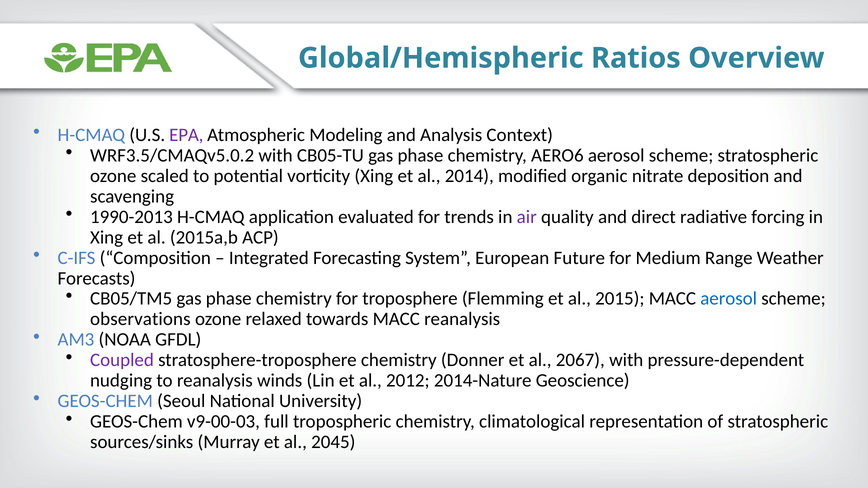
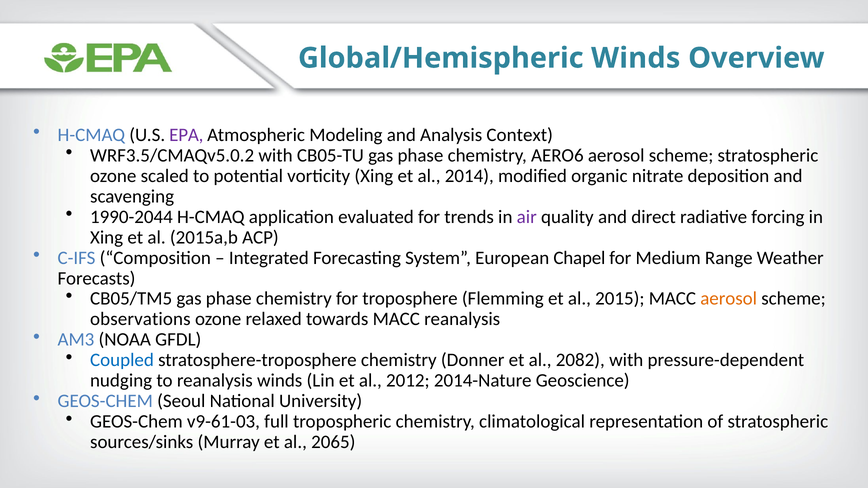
Global/Hemispheric Ratios: Ratios -> Winds (636, 58)
1990-2013: 1990-2013 -> 1990-2044 (131, 217)
Future: Future -> Chapel (579, 258)
aerosol colour: blue -> orange (729, 299)
Coupled colour: purple -> blue (122, 360)
2067: 2067 -> 2082 (580, 360)
v9-00-03: v9-00-03 -> v9-61-03 (223, 422)
2045: 2045 -> 2065 (333, 442)
